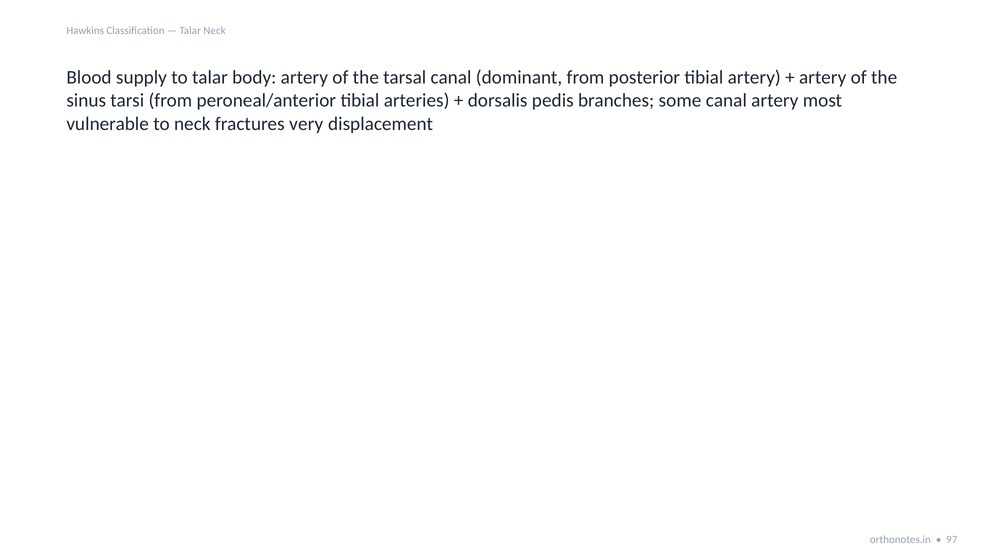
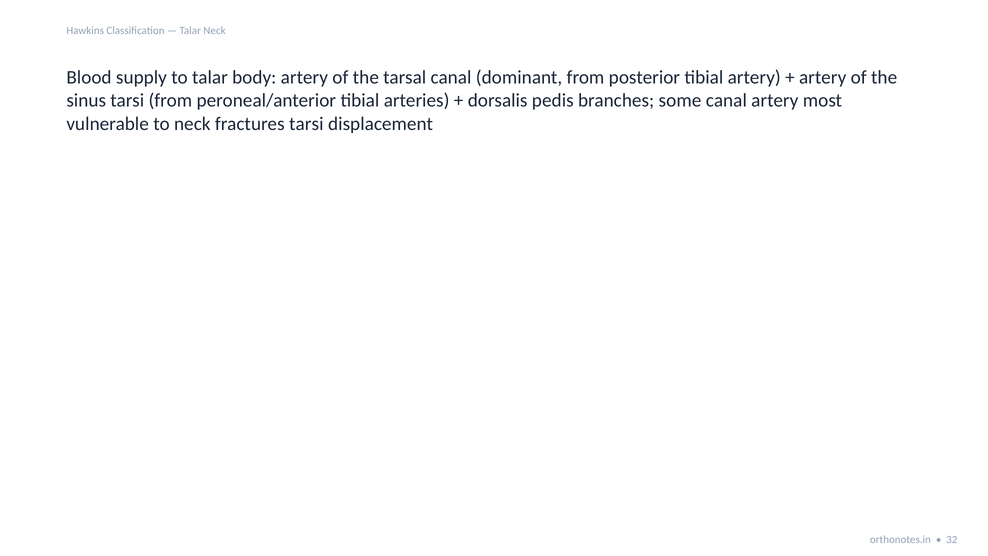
fractures very: very -> tarsi (306, 124)
97: 97 -> 32 (952, 539)
